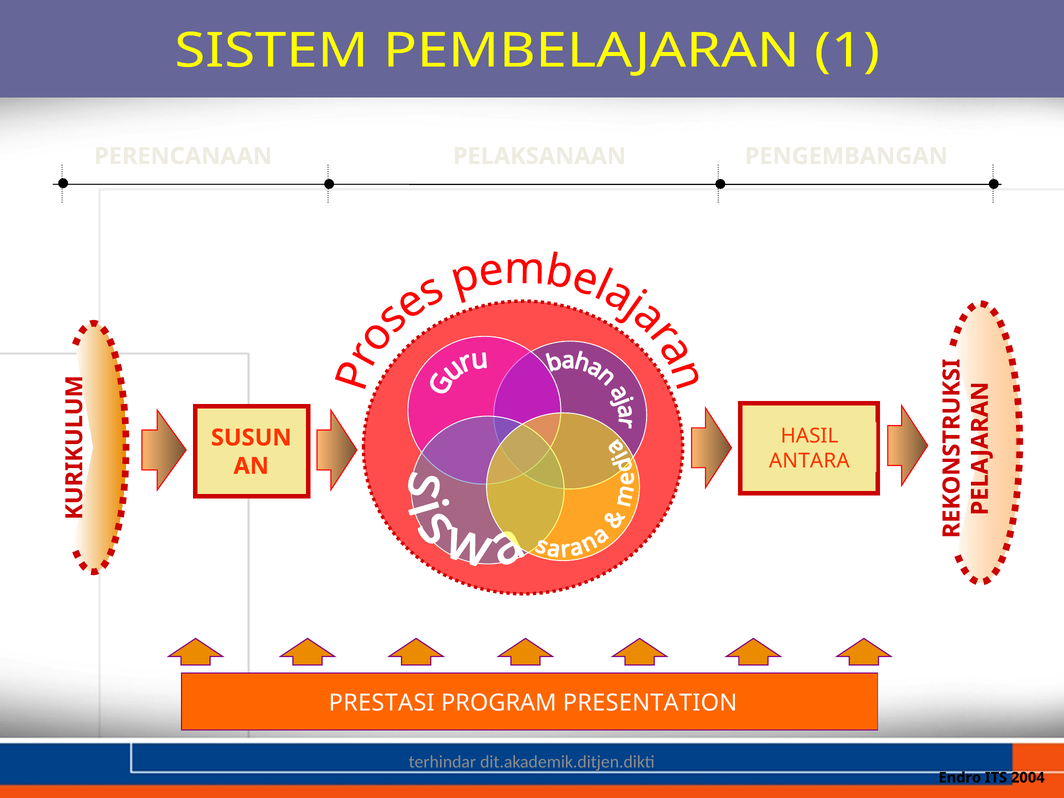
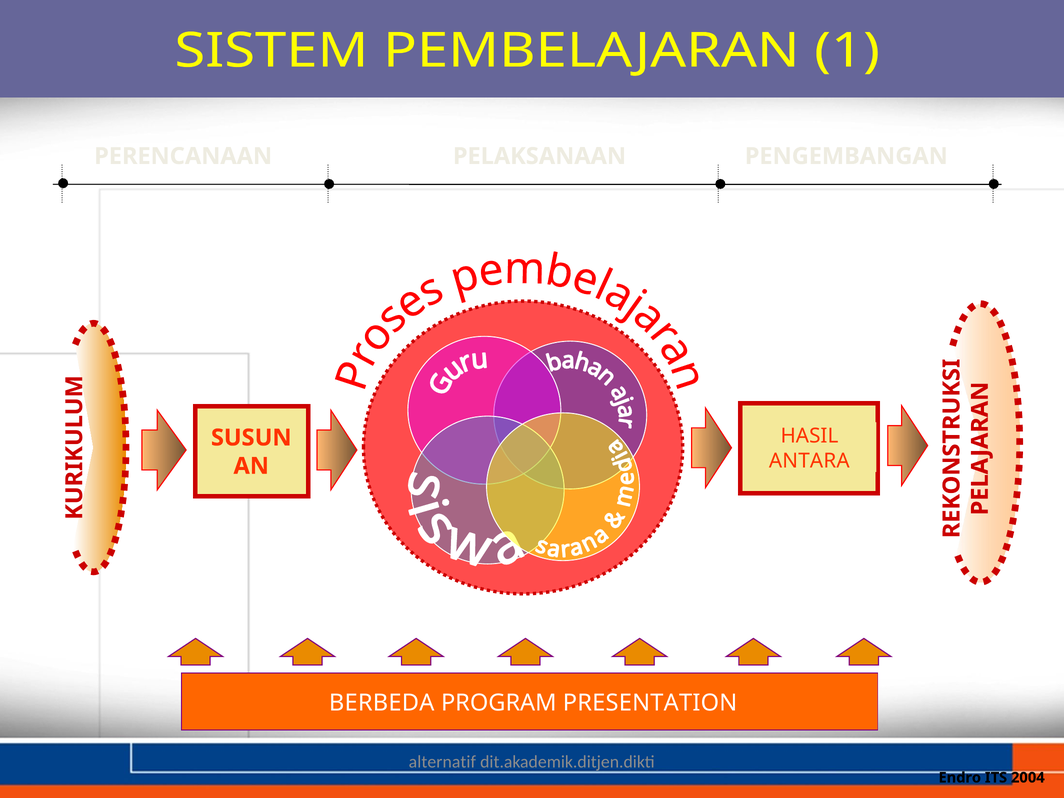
PRESTASI: PRESTASI -> BERBEDA (382, 703)
terhindar: terhindar -> alternatif (442, 762)
